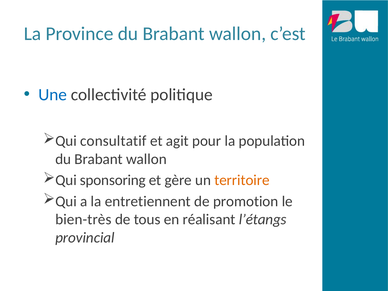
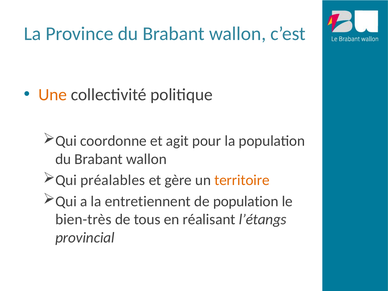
Une colour: blue -> orange (53, 95)
consultatif: consultatif -> coordonne (113, 141)
sponsoring: sponsoring -> préalables (113, 180)
de promotion: promotion -> population (246, 201)
